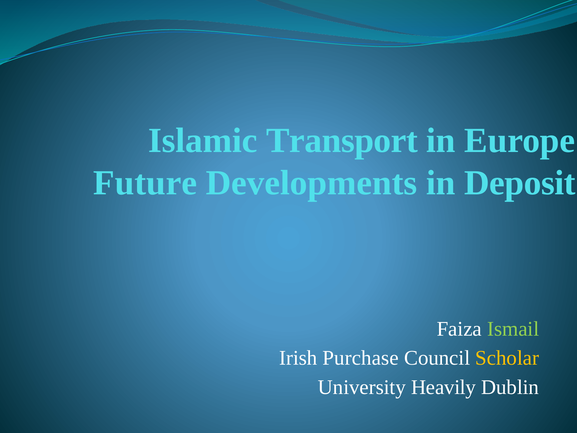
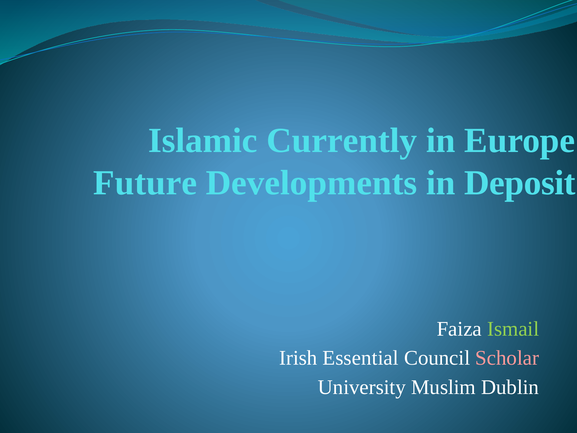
Transport: Transport -> Currently (342, 140)
Purchase: Purchase -> Essential (361, 358)
Scholar colour: yellow -> pink (507, 358)
Heavily: Heavily -> Muslim (443, 387)
